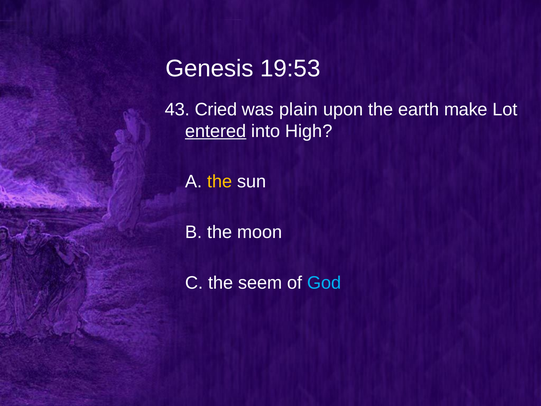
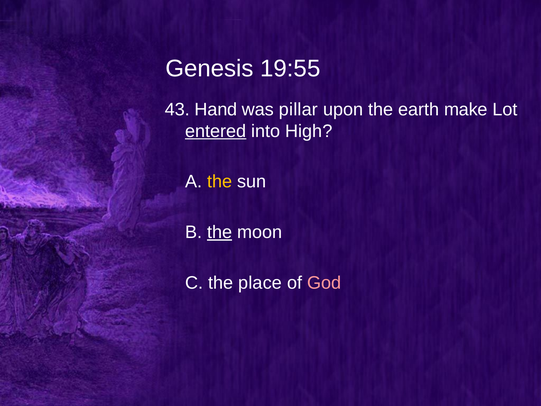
19:53: 19:53 -> 19:55 (290, 68)
Cried: Cried -> Hand (216, 109)
plain: plain -> pillar (298, 109)
the underline: none -> present (220, 232)
seem: seem -> place (260, 283)
God colour: light blue -> pink (324, 283)
